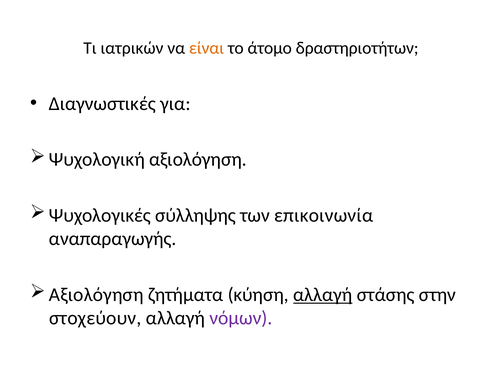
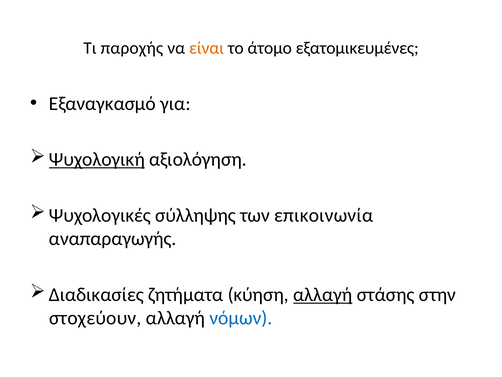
ιατρικών: ιατρικών -> παροχής (132, 48)
δραστηριοτήτων: δραστηριοτήτων -> εξατομικευμένες (357, 48)
Διαγνωστικές: Διαγνωστικές -> Εξαναγκασμό (102, 103)
Ψυχολογική underline: none -> present (97, 159)
Αξιολόγηση: Αξιολόγηση -> Διαδικασίες (96, 294)
νόμων colour: purple -> blue (241, 318)
